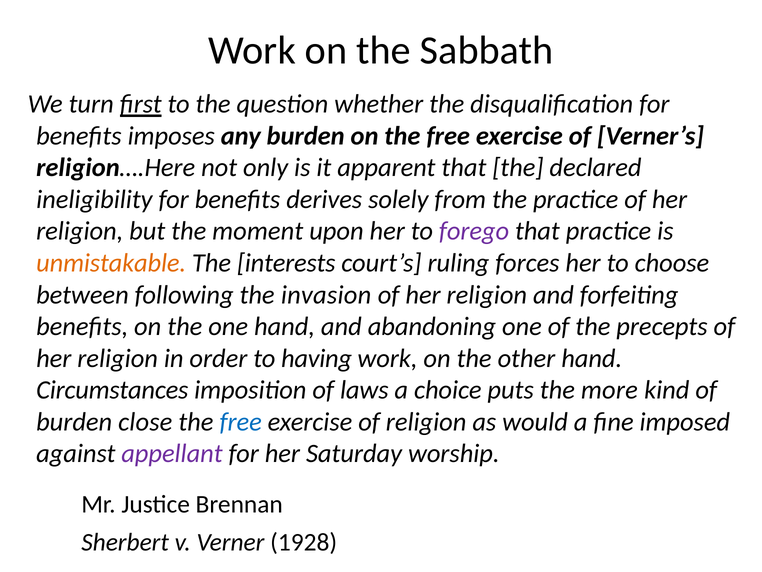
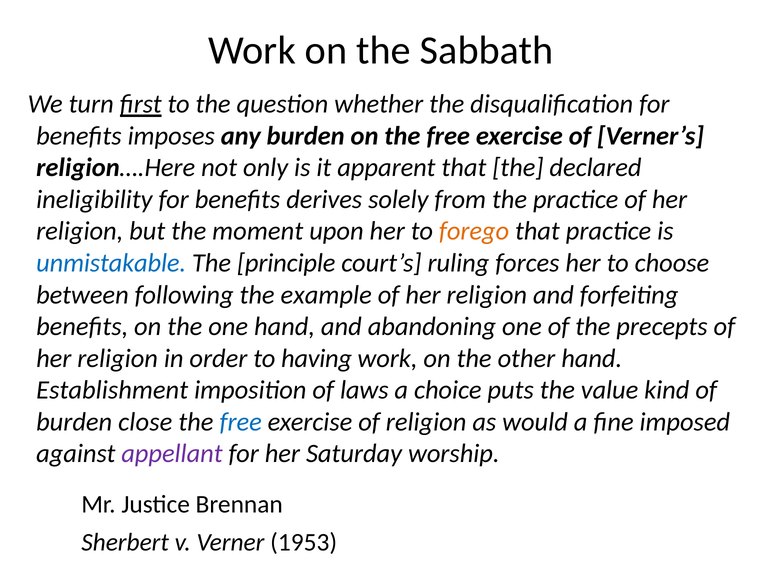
forego colour: purple -> orange (474, 231)
unmistakable colour: orange -> blue (111, 263)
interests: interests -> principle (286, 263)
invasion: invasion -> example (326, 295)
Circumstances: Circumstances -> Establishment (112, 390)
more: more -> value (610, 390)
1928: 1928 -> 1953 (304, 542)
